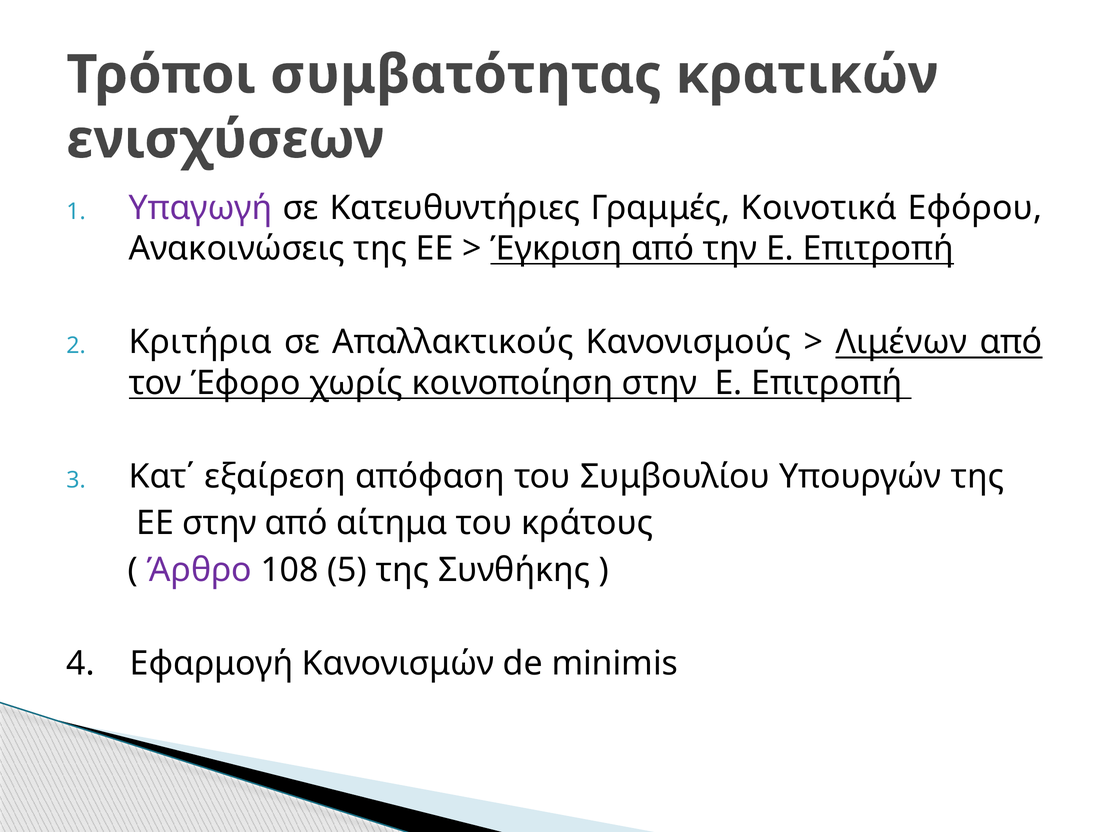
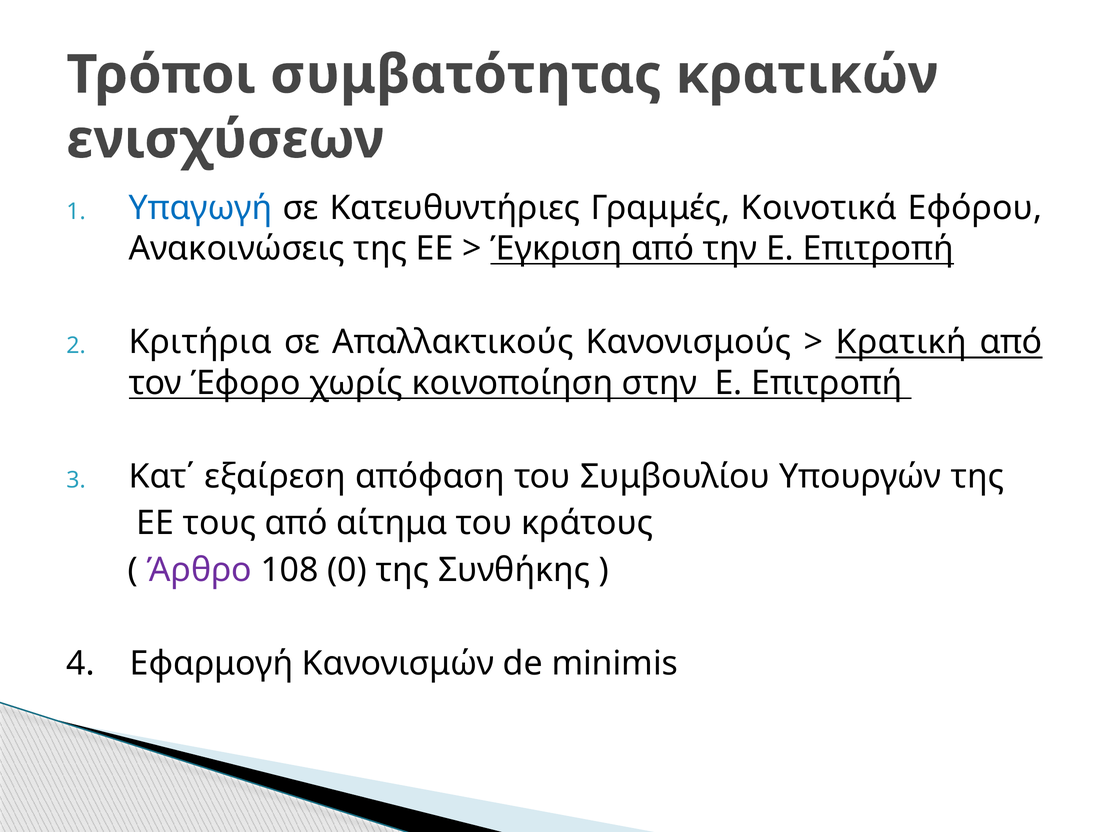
Υπαγωγή colour: purple -> blue (200, 208)
Λιμένων: Λιμένων -> Κρατική (901, 342)
ΕΕ στην: στην -> τους (219, 523)
5: 5 -> 0 (347, 570)
